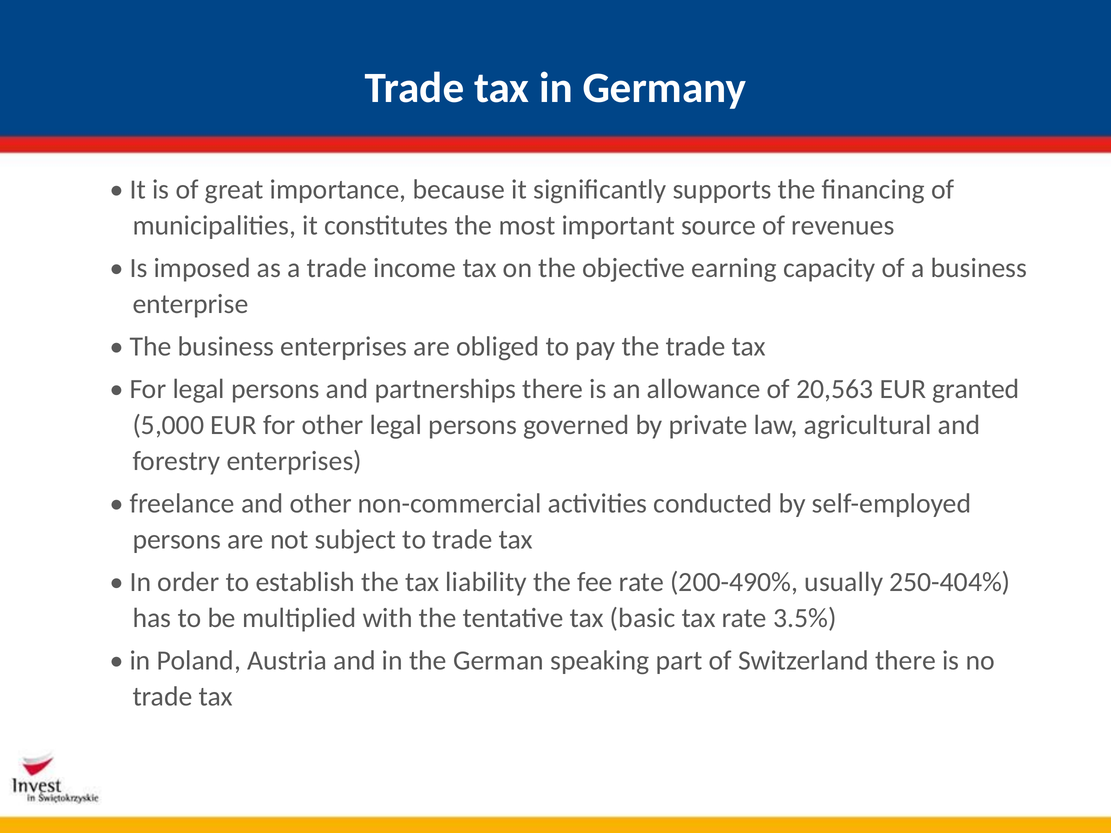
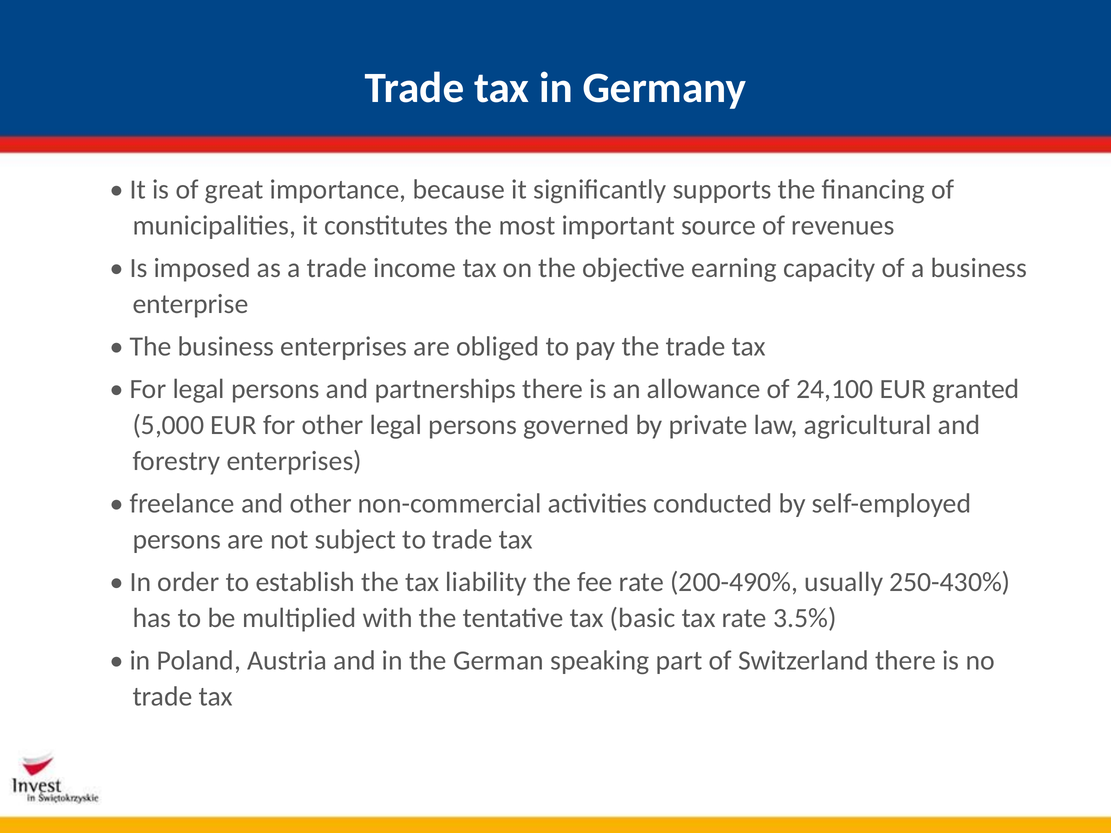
20,563: 20,563 -> 24,100 (835, 389)
250-404%: 250-404% -> 250-430% (950, 582)
